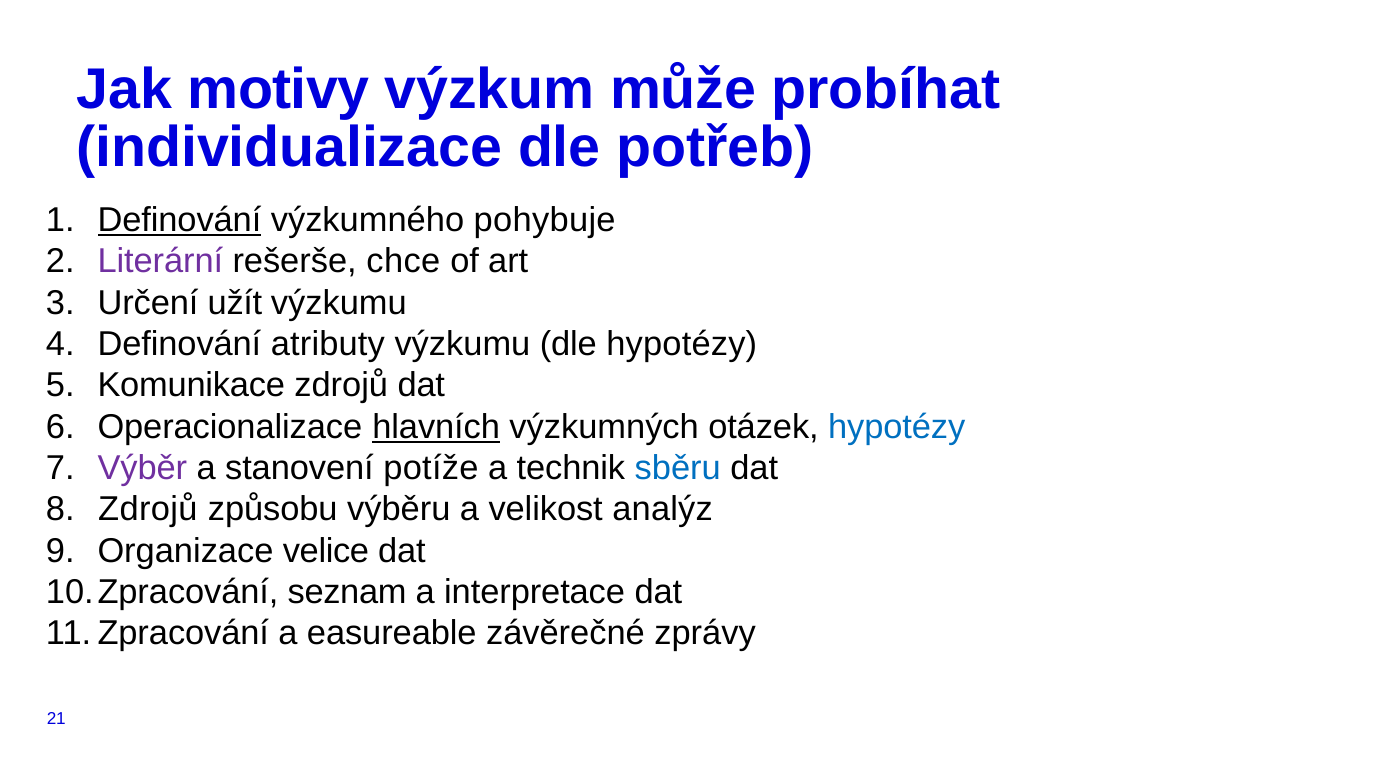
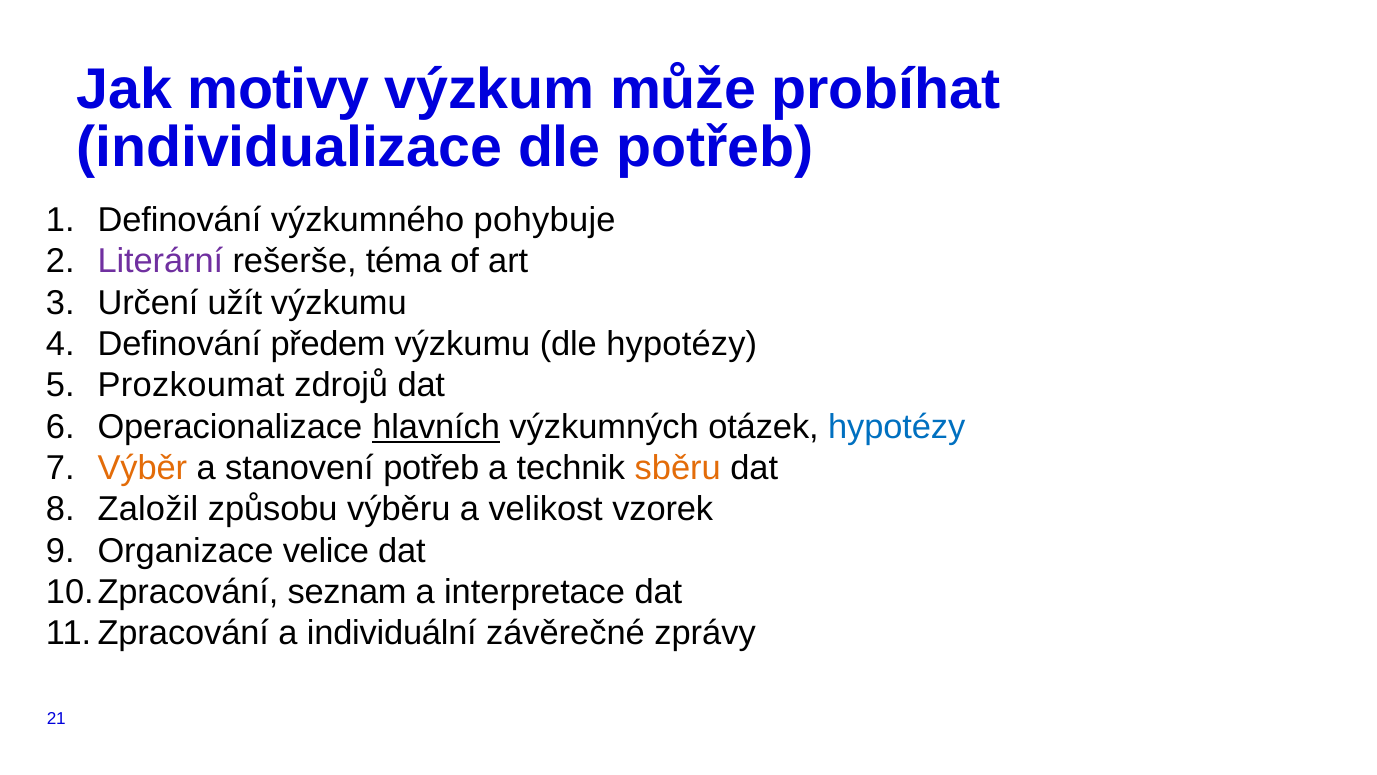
Definování underline: present -> none (179, 220)
chce: chce -> téma (404, 261)
atributy: atributy -> předem (328, 344)
Komunikace: Komunikace -> Prozkoumat (191, 385)
Výběr colour: purple -> orange (142, 468)
stanovení potíže: potíže -> potřeb (431, 468)
sběru colour: blue -> orange (678, 468)
Zdrojů: Zdrojů -> Založil (148, 509)
analýz: analýz -> vzorek (663, 509)
easureable: easureable -> individuální (392, 633)
